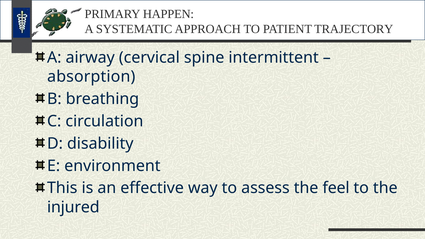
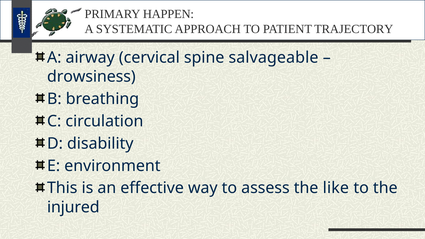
intermittent: intermittent -> salvageable (273, 57)
absorption: absorption -> drowsiness (91, 77)
feel: feel -> like (336, 188)
